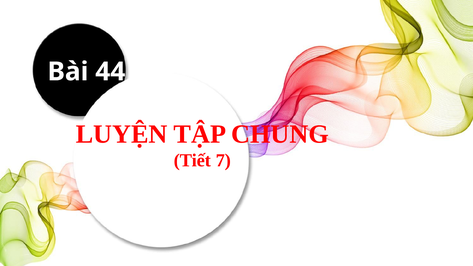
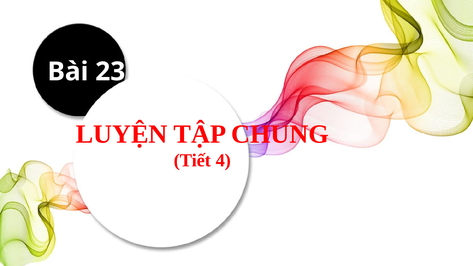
44: 44 -> 23 (110, 72)
7: 7 -> 4 (223, 161)
